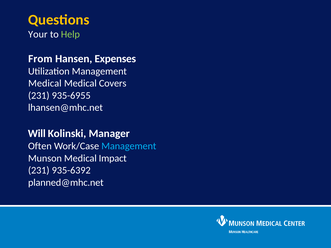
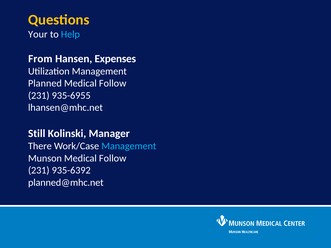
Help colour: light green -> light blue (70, 34)
Medical: Medical -> Planned (45, 83)
Covers: Covers -> Follow (113, 83)
Will: Will -> Still (37, 134)
Often: Often -> There (40, 146)
Munson Medical Impact: Impact -> Follow (113, 158)
